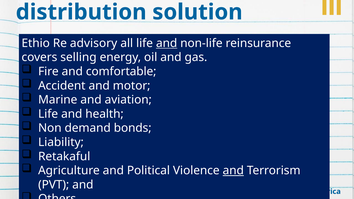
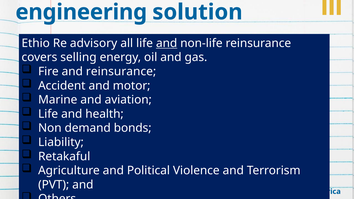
distribution: distribution -> engineering (81, 12)
and comfortable: comfortable -> reinsurance (121, 72)
and underline: present -> none (233, 171)
